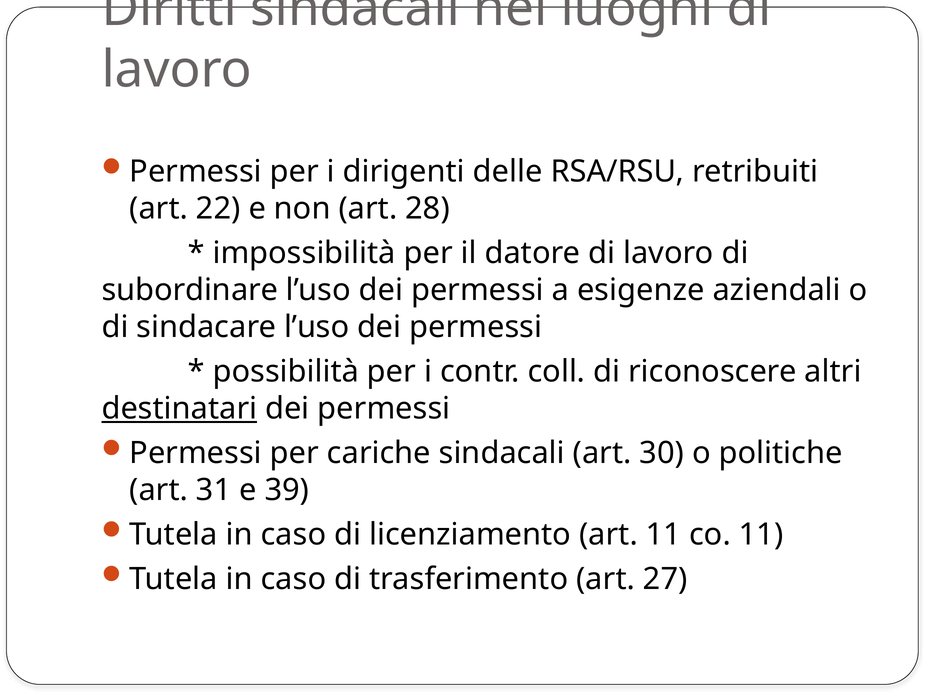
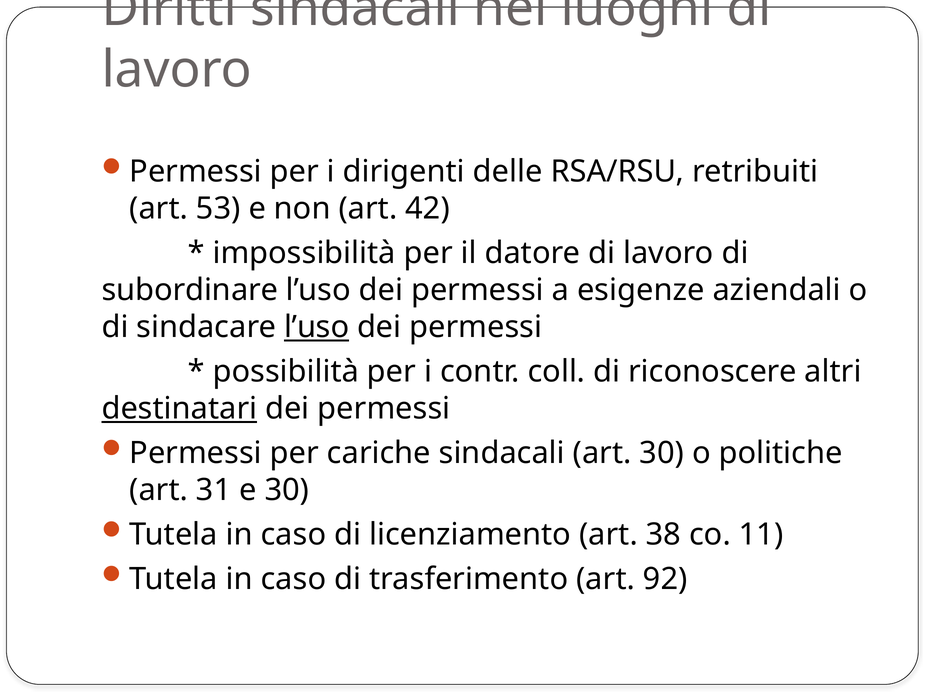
22: 22 -> 53 (218, 209)
28: 28 -> 42 (428, 209)
l’uso underline: none -> present (317, 327)
e 39: 39 -> 30 (287, 490)
art 11: 11 -> 38 (663, 535)
27: 27 -> 92 (665, 579)
